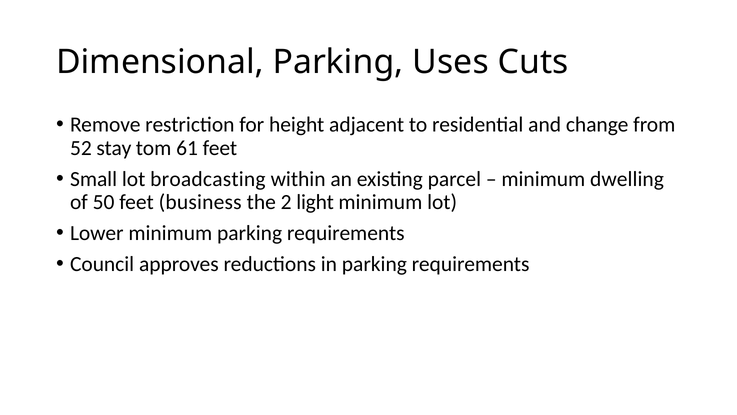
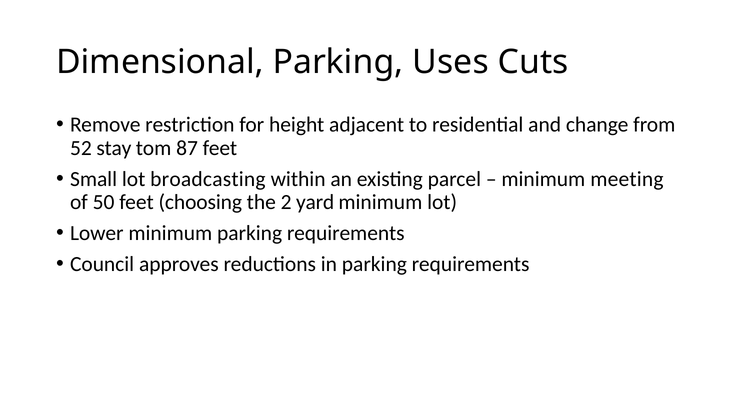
61: 61 -> 87 (187, 148)
dwelling: dwelling -> meeting (627, 179)
business: business -> choosing (200, 202)
light: light -> yard (315, 202)
